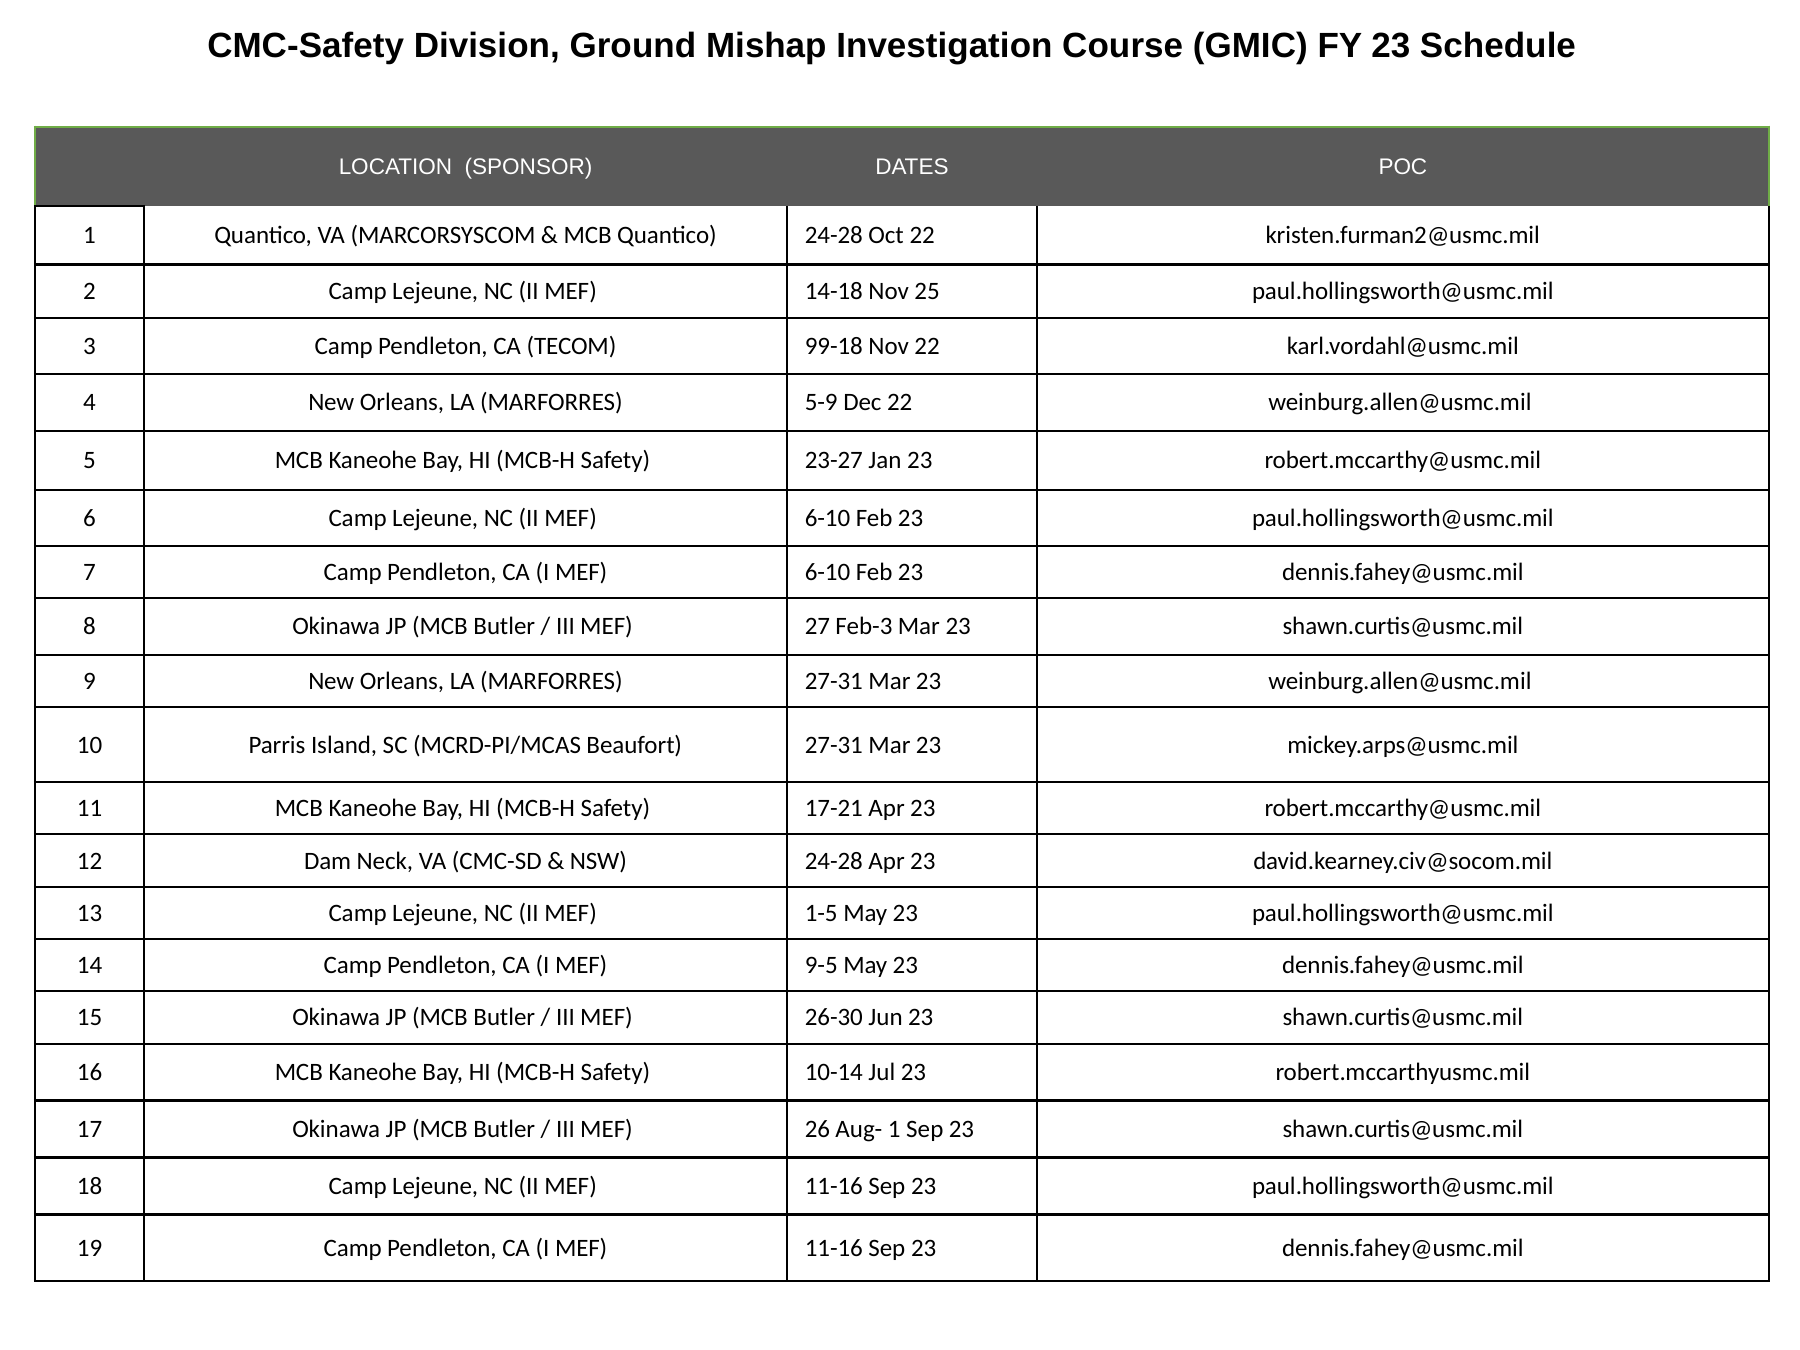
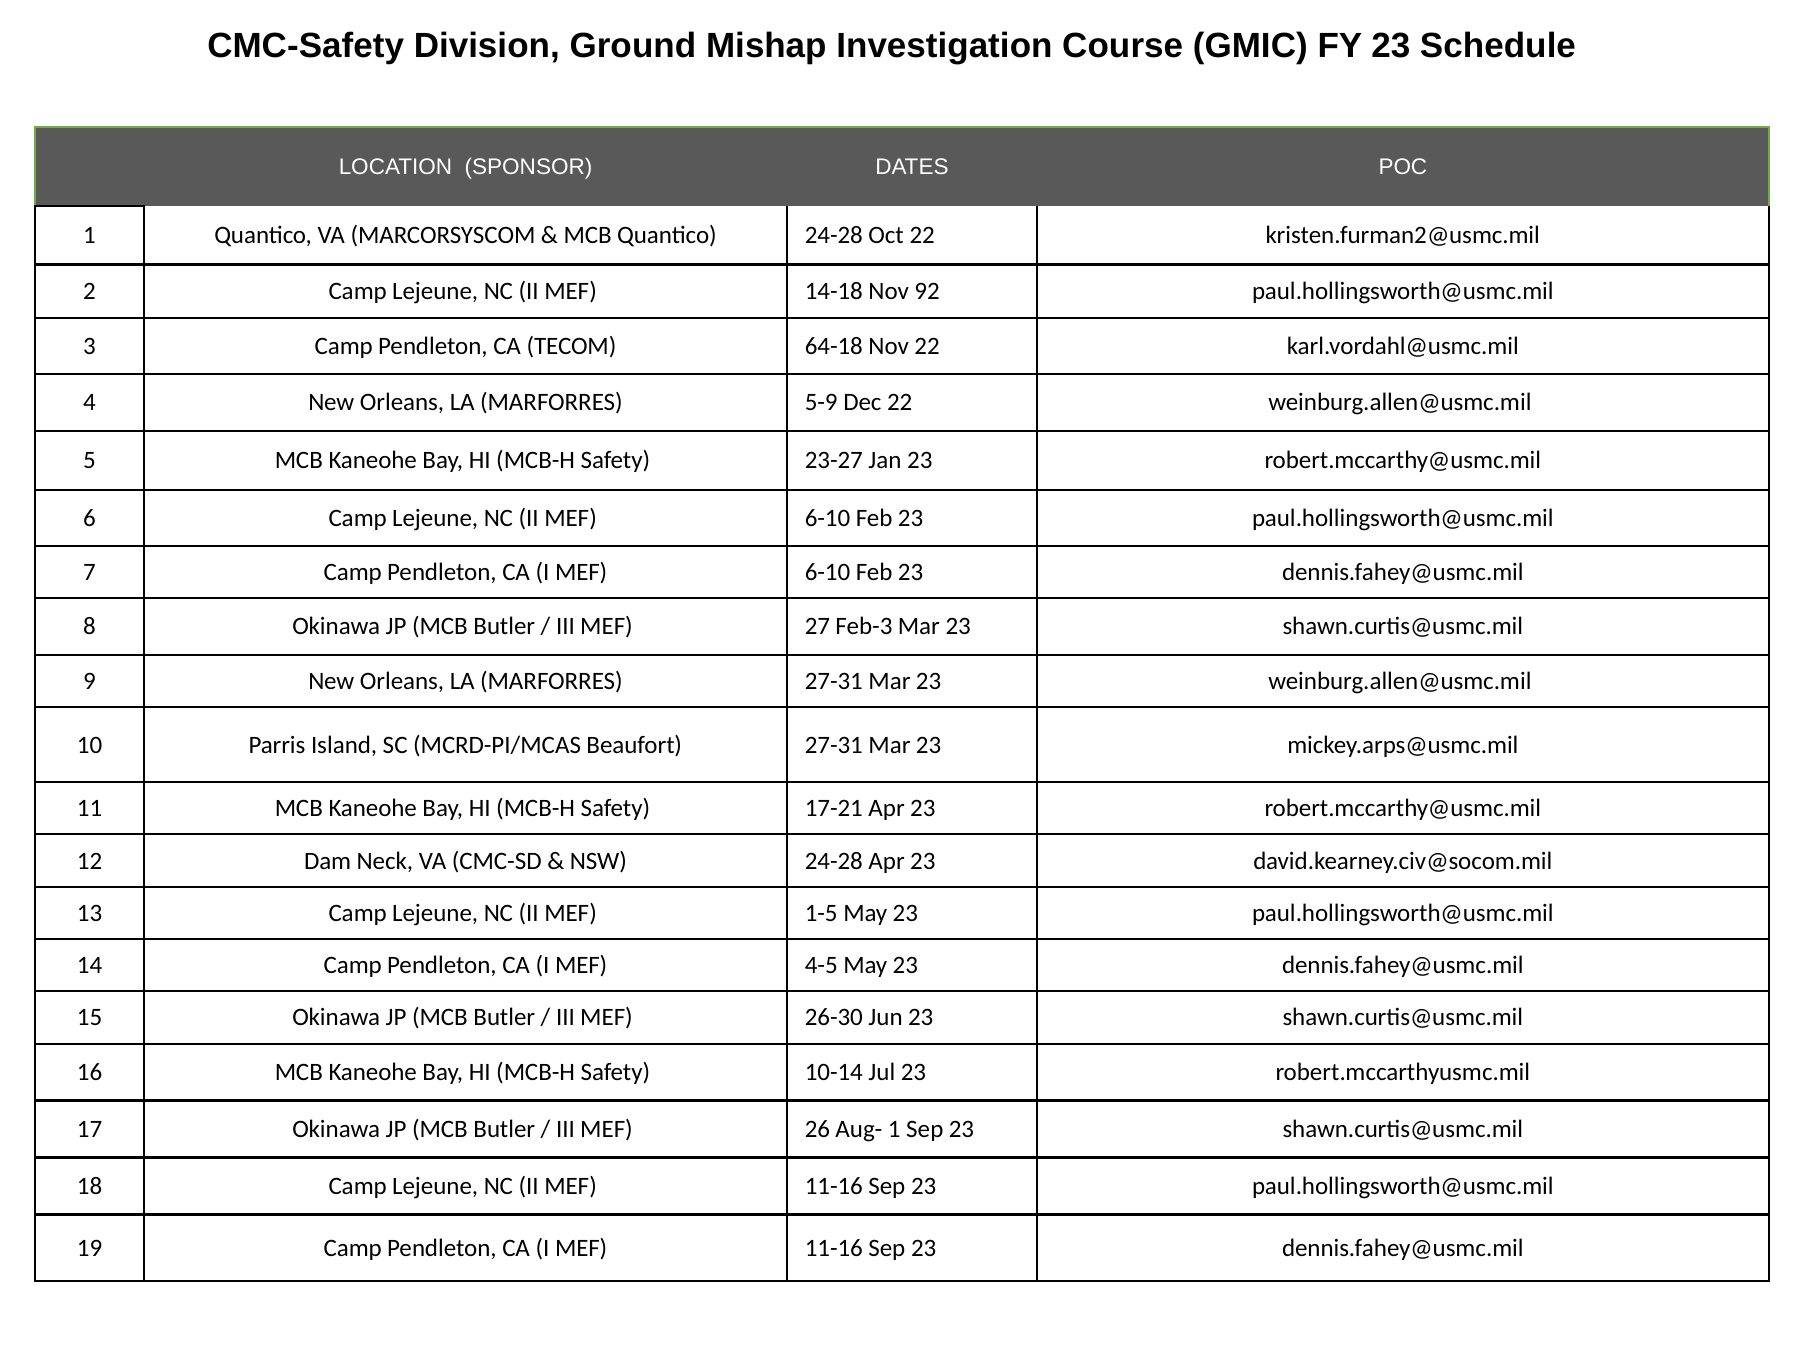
25: 25 -> 92 (927, 292)
99-18: 99-18 -> 64-18 (834, 346)
9-5: 9-5 -> 4-5 (821, 965)
